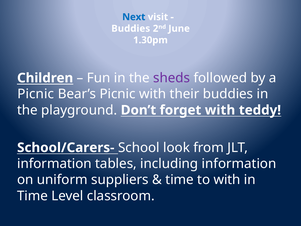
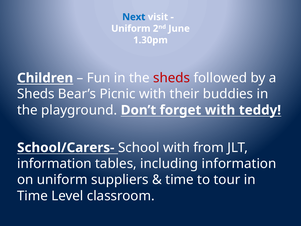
Buddies: Buddies -> Uniform (131, 29)
sheds colour: purple -> red (172, 78)
Picnic: Picnic -> Sheds (36, 94)
School look: look -> with (177, 147)
to with: with -> tour (227, 180)
